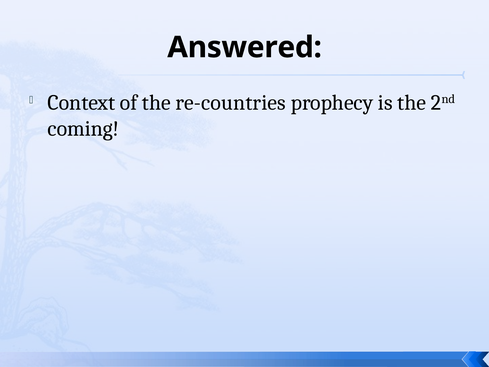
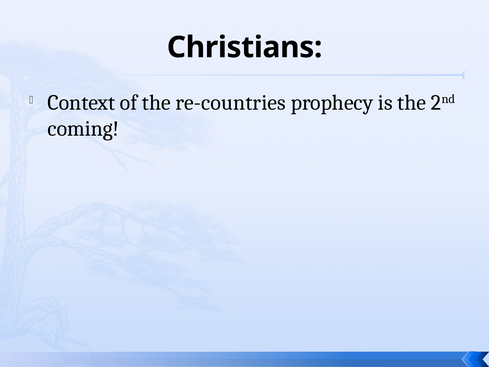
Answered: Answered -> Christians (245, 47)
